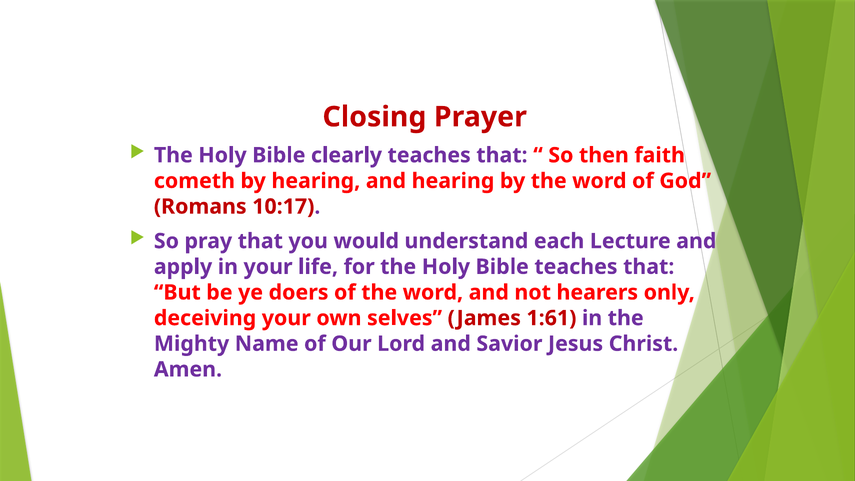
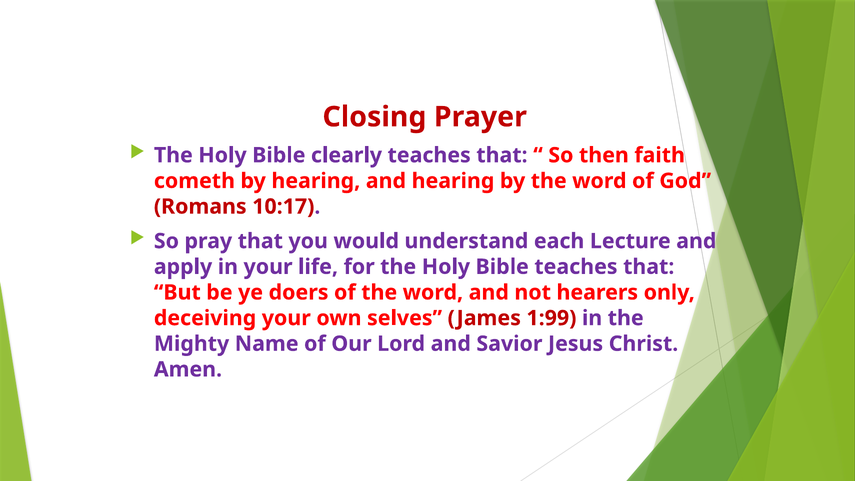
1:61: 1:61 -> 1:99 (551, 318)
